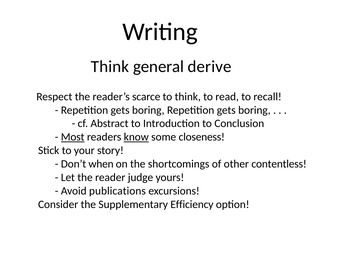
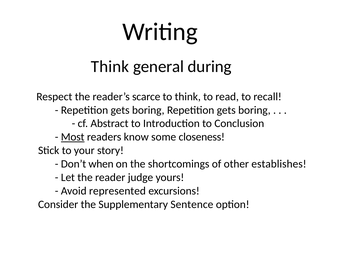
derive: derive -> during (210, 67)
know underline: present -> none (136, 137)
contentless: contentless -> establishes (279, 164)
publications: publications -> represented (117, 191)
Efficiency: Efficiency -> Sentence (192, 204)
